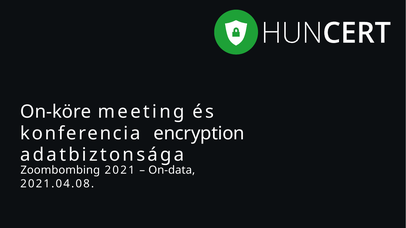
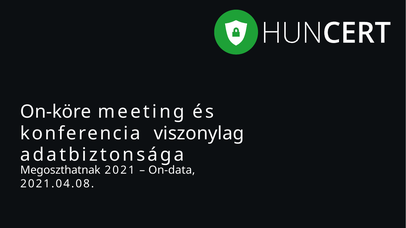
encryption: encryption -> viszonylag (199, 133)
Zoombombing: Zoombombing -> Megoszthatnak (60, 170)
